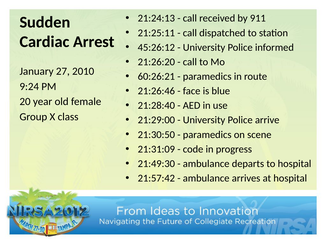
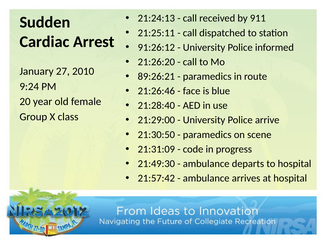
45:26:12: 45:26:12 -> 91:26:12 (156, 47)
60:26:21: 60:26:21 -> 89:26:21 (156, 77)
